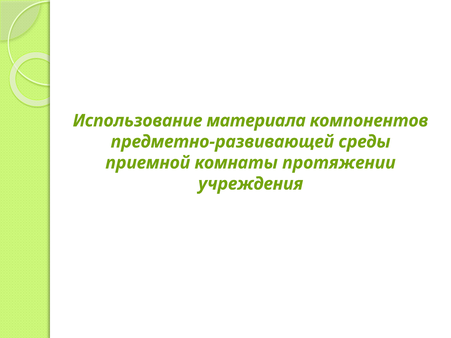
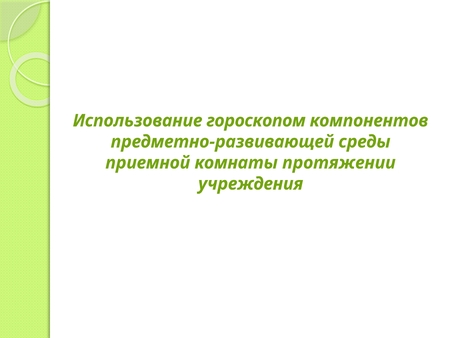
материала: материала -> гороскопом (256, 121)
